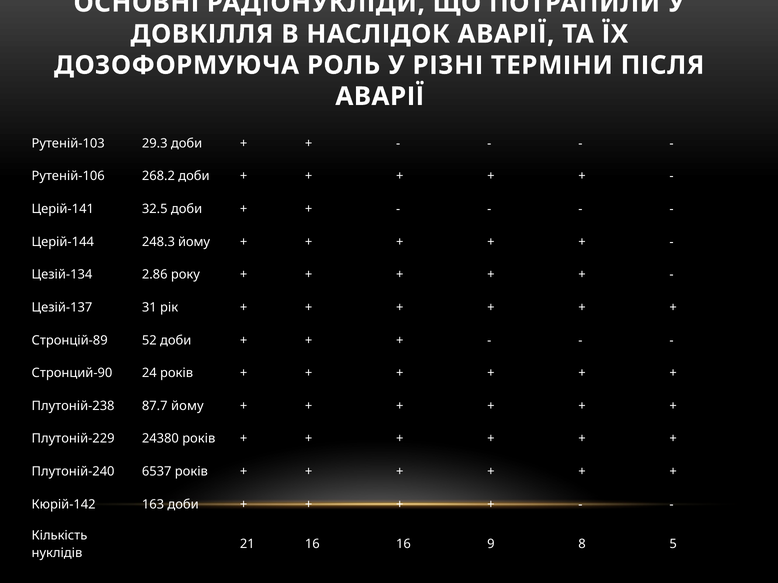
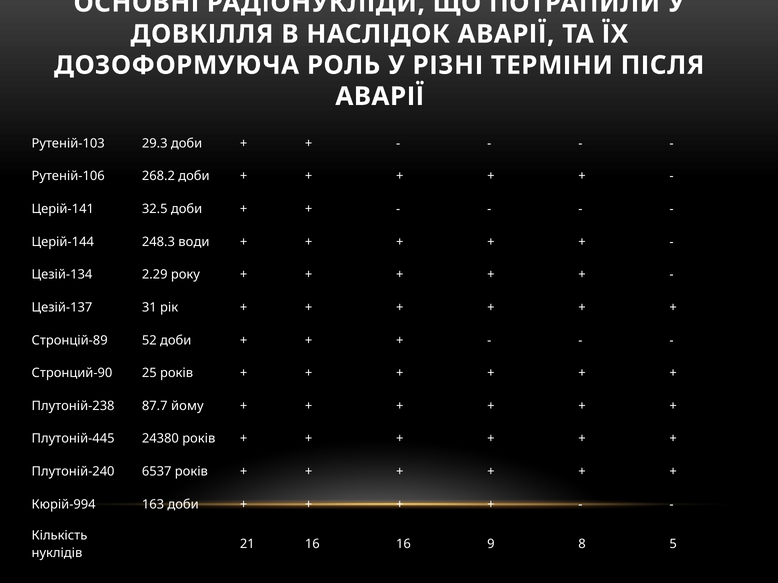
248.3 йому: йому -> води (194, 242)
2.86: 2.86 -> 2.29 (155, 275)
24: 24 -> 25 (149, 373)
Плутоній-229: Плутоній-229 -> Плутоній-445 (73, 439)
Кюрій-142: Кюрій-142 -> Кюрій-994 (64, 505)
